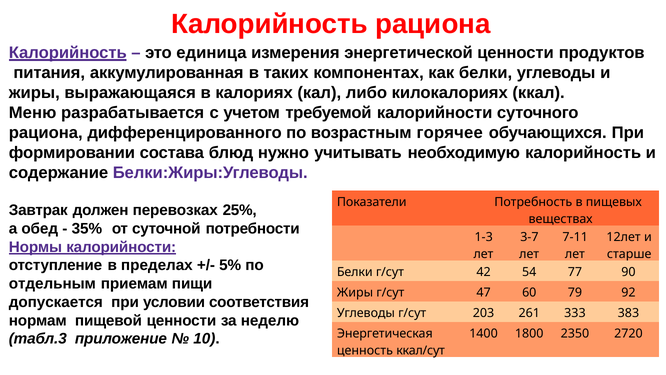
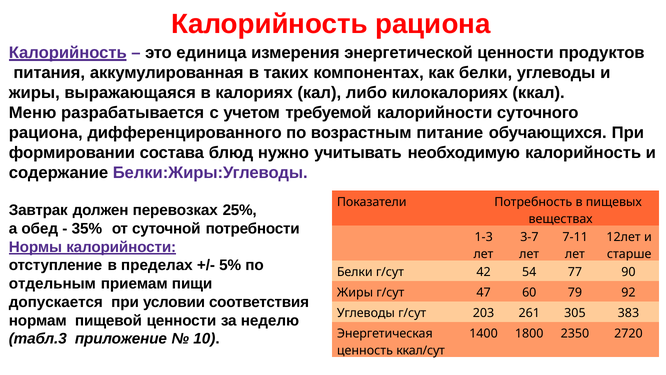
горячее: горячее -> питание (450, 133)
333: 333 -> 305 (575, 313)
